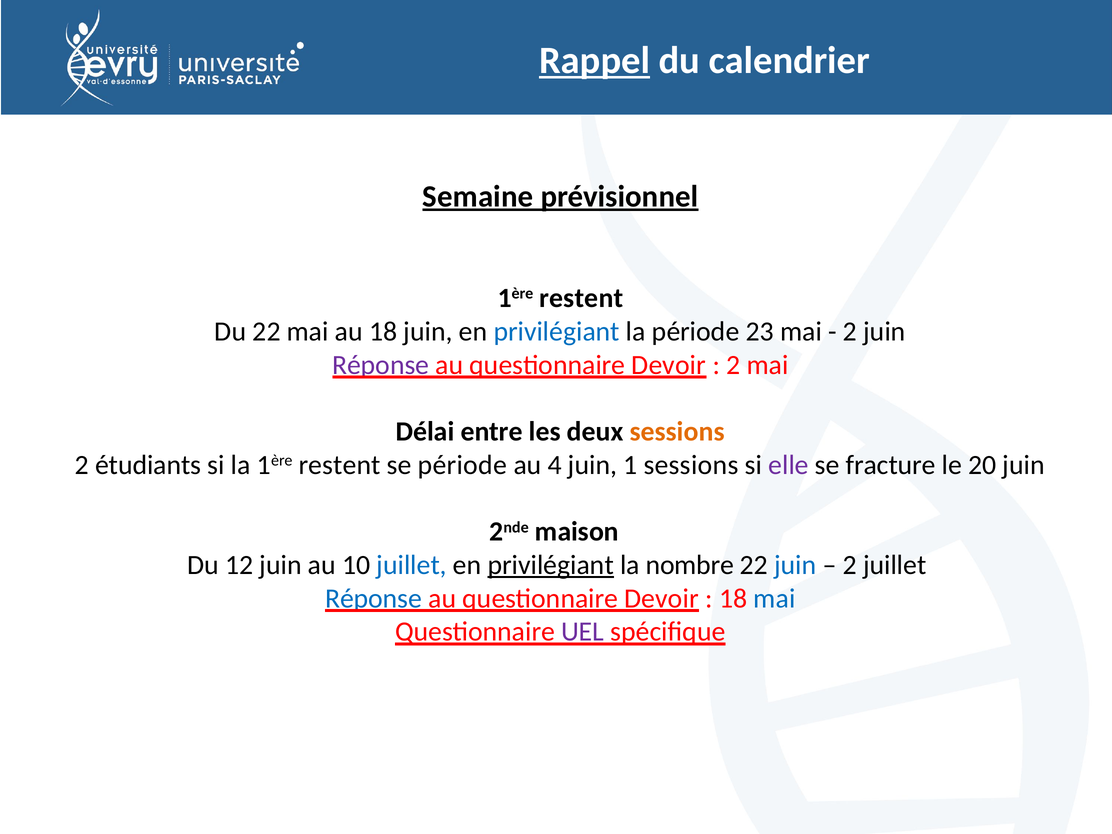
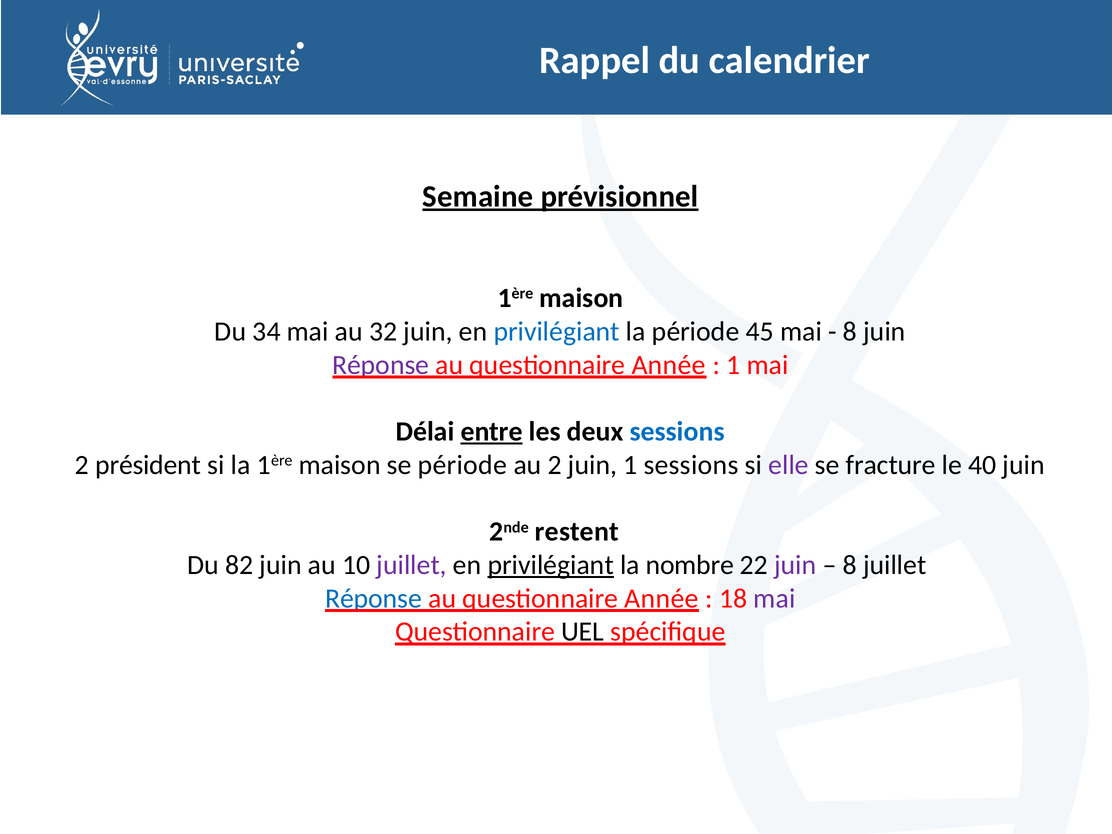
Rappel underline: present -> none (595, 61)
restent: restent -> maison (581, 298)
Du 22: 22 -> 34 (267, 332)
au 18: 18 -> 32 (383, 332)
23: 23 -> 45 (760, 332)
2: 2 -> 8 (850, 332)
Devoir: Devoir -> Année (669, 365)
2: 2 -> 1 (733, 365)
entre underline: none -> present (492, 432)
sessions colour: orange -> blue (677, 432)
étudiants: étudiants -> président (148, 465)
la 1ère restent: restent -> maison (340, 465)
au 4: 4 -> 2 (555, 465)
20: 20 -> 40 (982, 465)
maison: maison -> restent (577, 532)
12: 12 -> 82 (239, 565)
juillet colour: blue -> purple (412, 565)
juin colour: blue -> purple (795, 565)
2: 2 -> 8 (850, 565)
Devoir: Devoir -> Année (661, 598)
mai colour: blue -> purple (774, 598)
UEL colour: purple -> black (583, 632)
